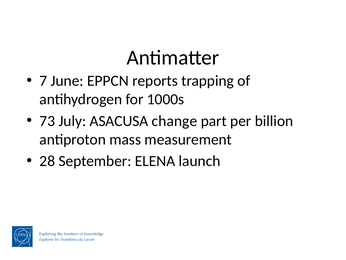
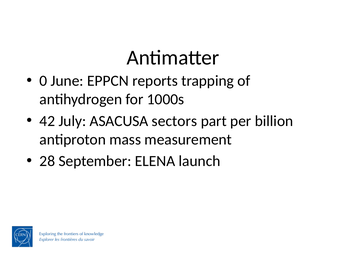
7: 7 -> 0 (43, 81)
73: 73 -> 42 (47, 121)
change: change -> sectors (174, 121)
